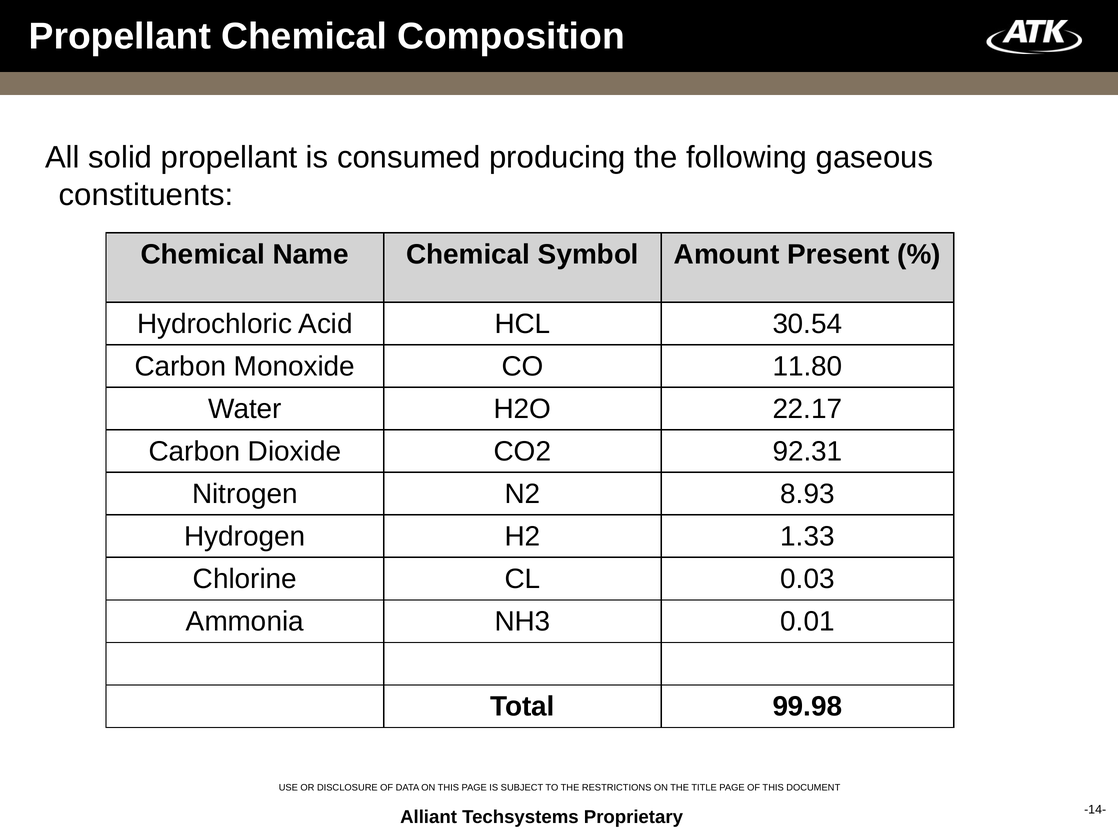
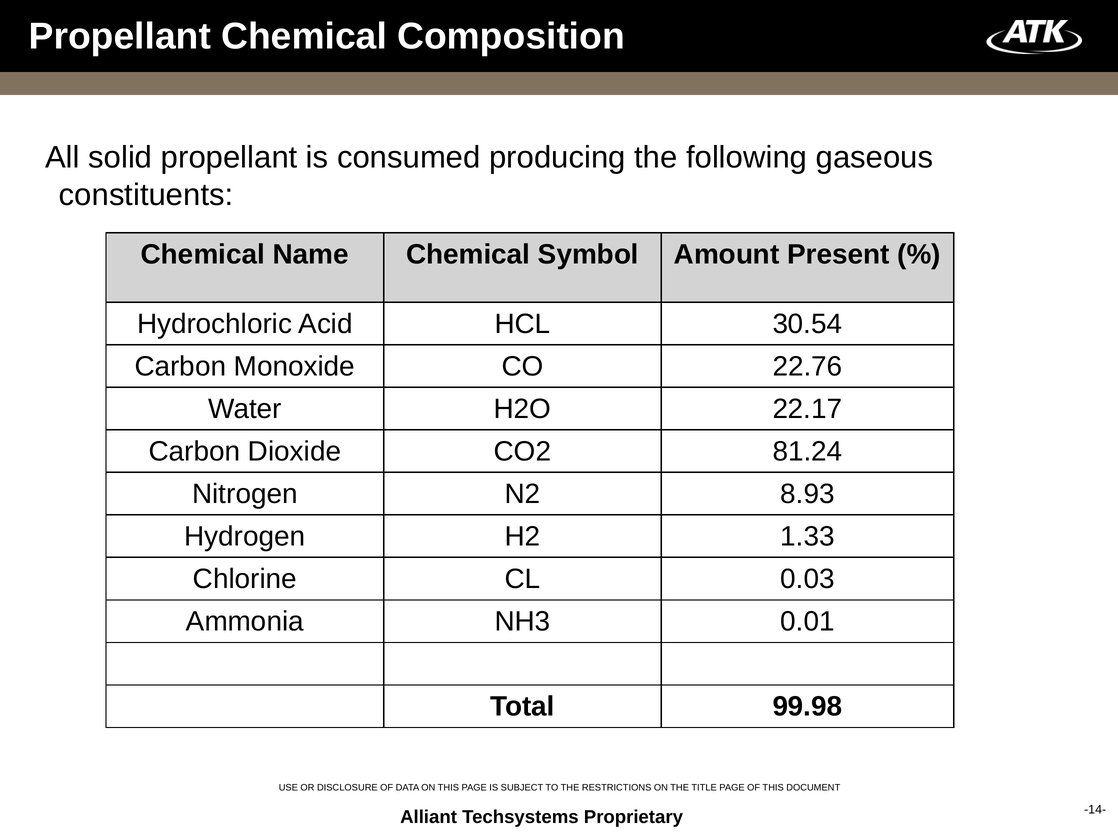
11.80: 11.80 -> 22.76 (807, 366)
92.31: 92.31 -> 81.24 (807, 451)
